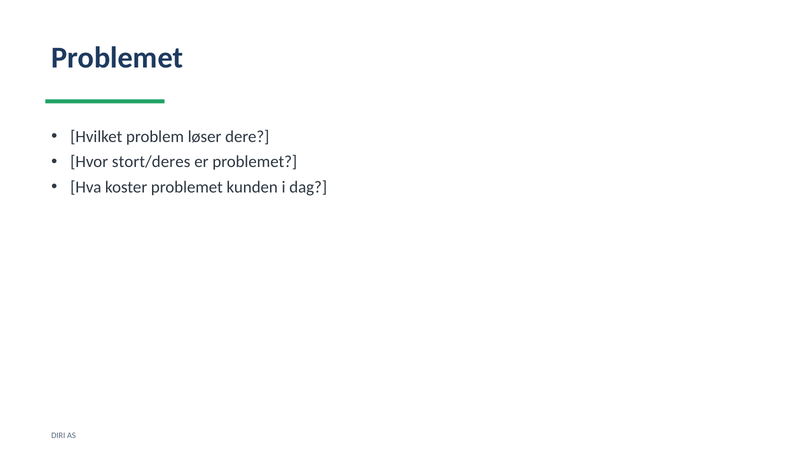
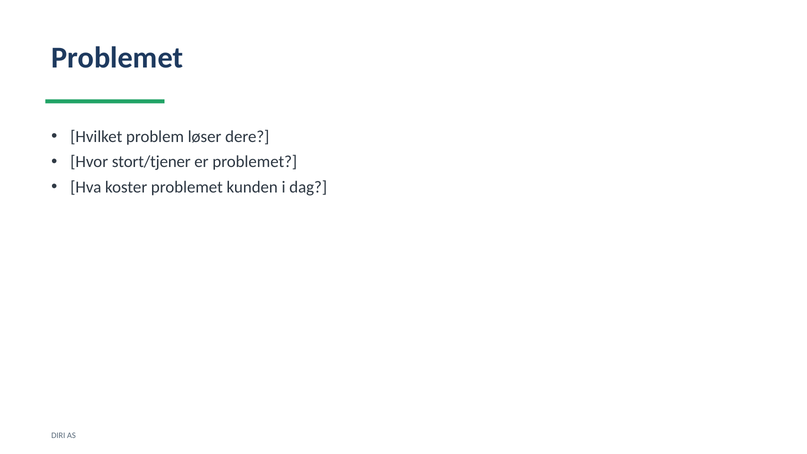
stort/deres: stort/deres -> stort/tjener (151, 162)
